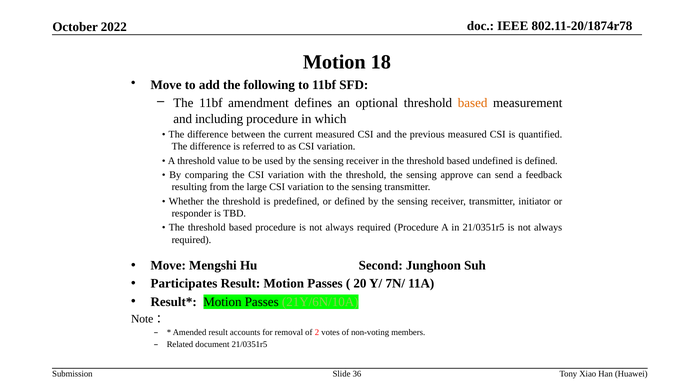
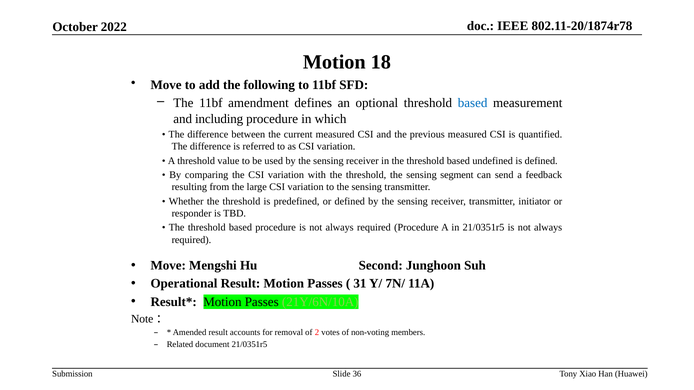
based colour: orange -> blue (473, 103)
approve: approve -> segment (457, 175)
Participates: Participates -> Operational (184, 284)
20: 20 -> 31 (360, 284)
